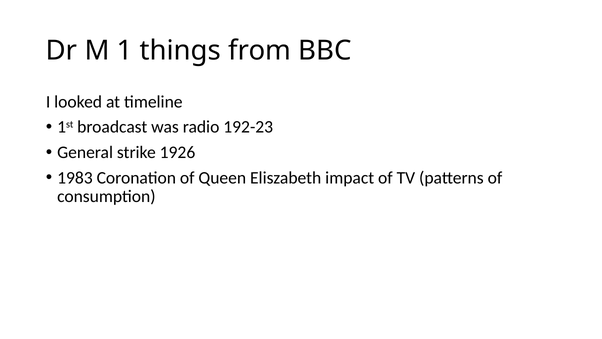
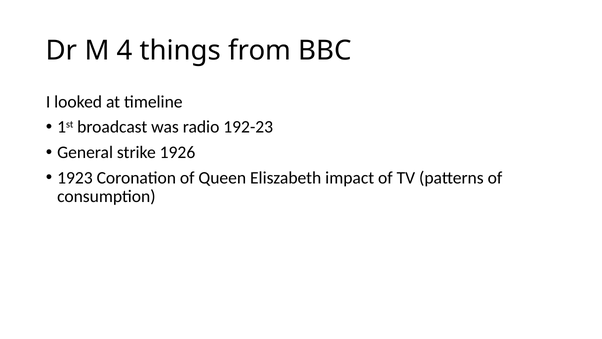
1: 1 -> 4 (125, 51)
1983: 1983 -> 1923 (75, 178)
